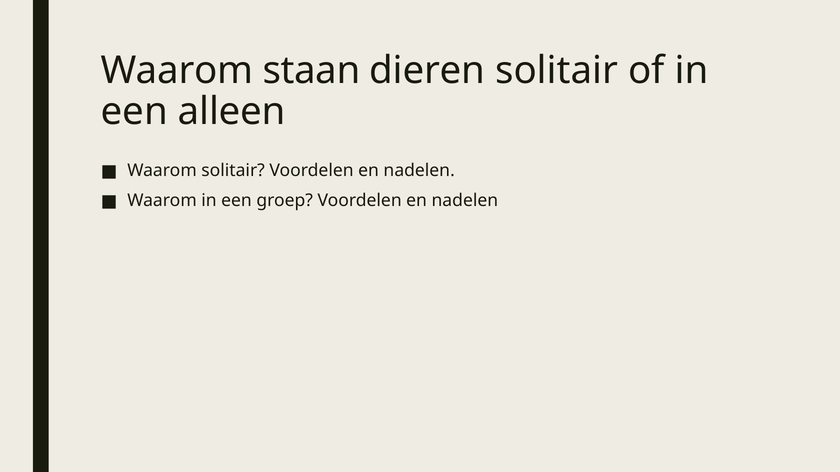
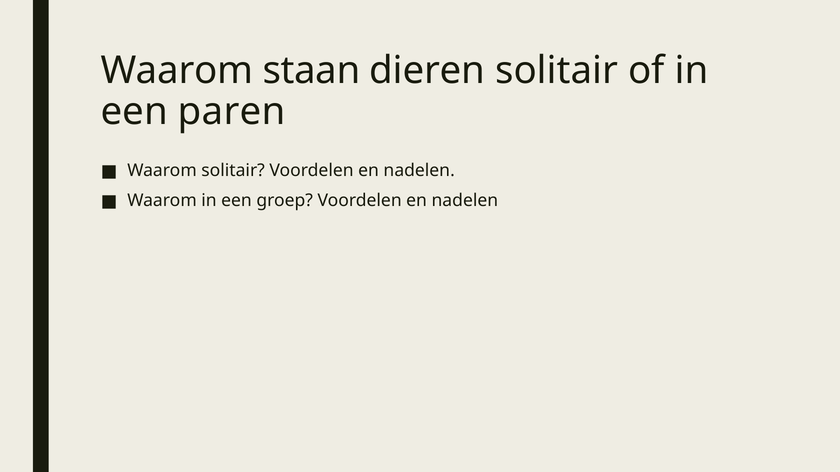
alleen: alleen -> paren (232, 112)
